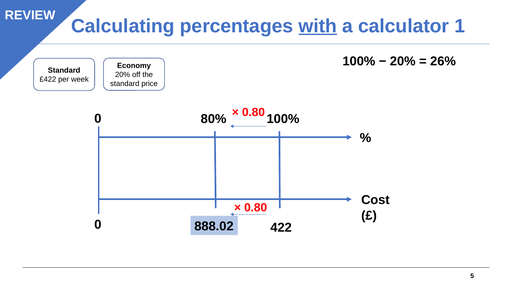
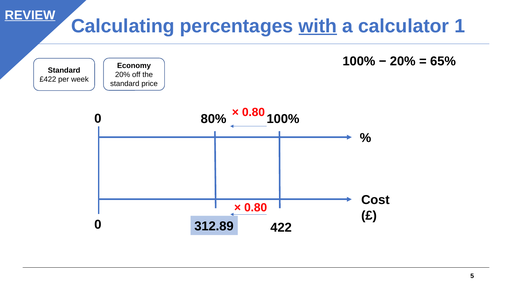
REVIEW underline: none -> present (30, 15)
26%: 26% -> 65% (443, 61)
888.02: 888.02 -> 312.89 (214, 226)
